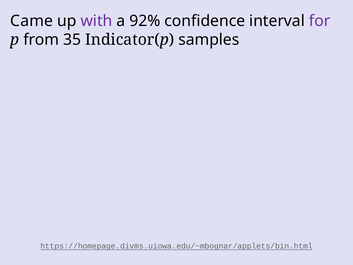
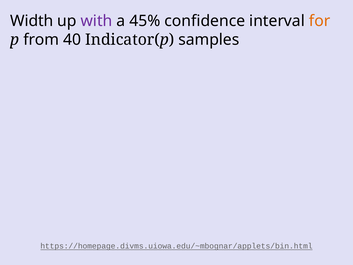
Came: Came -> Width (32, 21)
92%: 92% -> 45% (145, 21)
for colour: purple -> orange (320, 21)
35: 35 -> 40 (72, 40)
